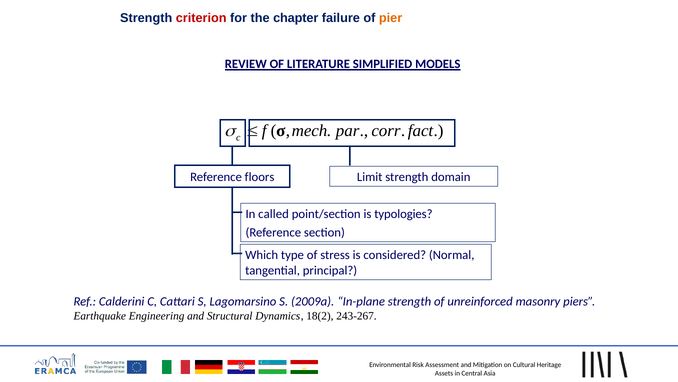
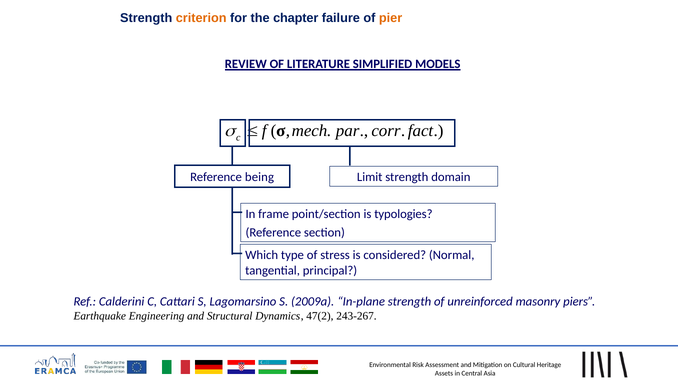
criterion colour: red -> orange (201, 18)
floors: floors -> being (259, 177)
called: called -> frame (274, 214)
18(2: 18(2 -> 47(2 (320, 315)
